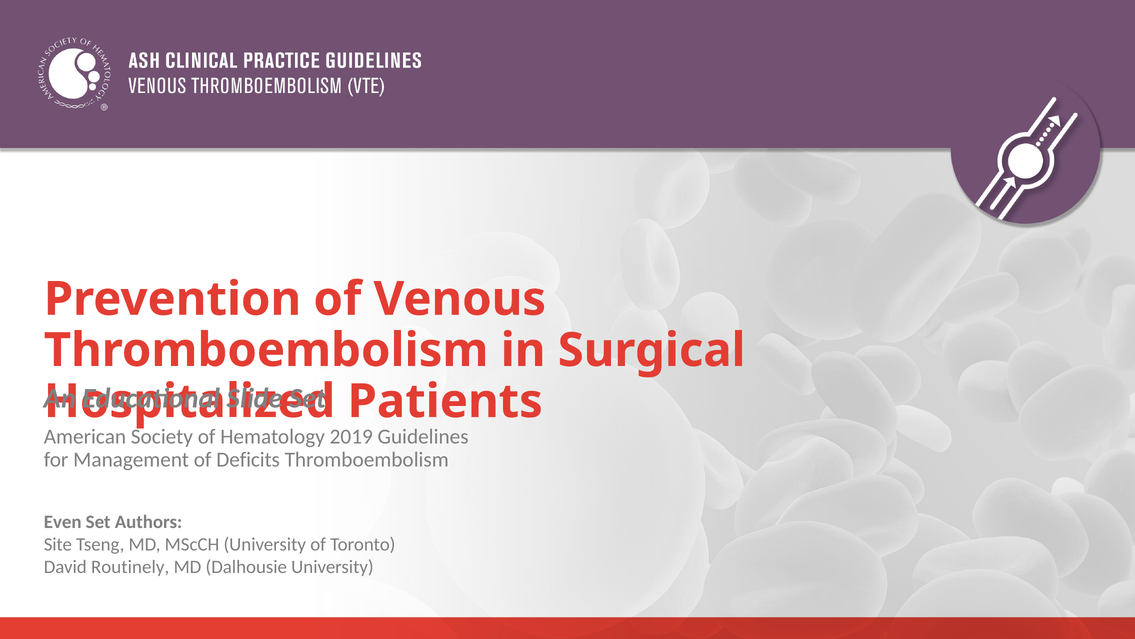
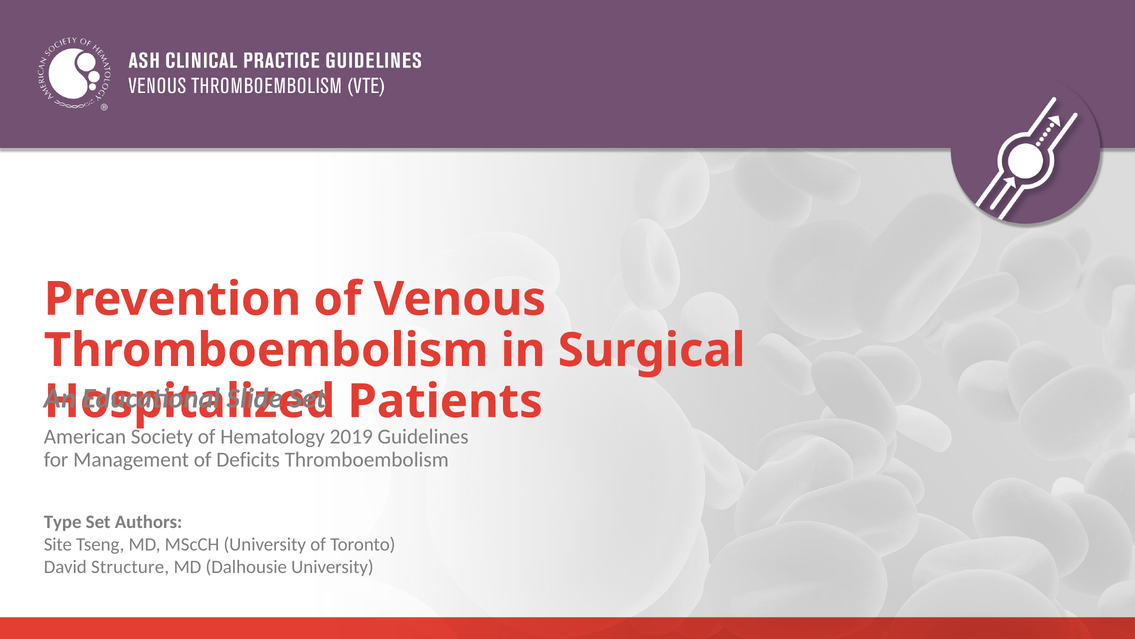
Even: Even -> Type (63, 521)
Routinely: Routinely -> Structure (130, 567)
